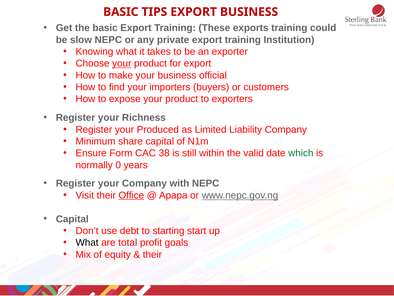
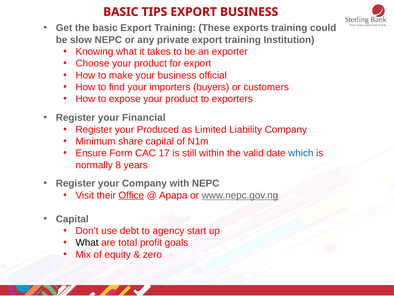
your underline: present -> none (122, 63)
Richness: Richness -> Financial (144, 117)
38: 38 -> 17 (164, 153)
which colour: green -> blue (301, 153)
0: 0 -> 8 (118, 165)
starting: starting -> agency (169, 230)
their: their -> zero (152, 254)
